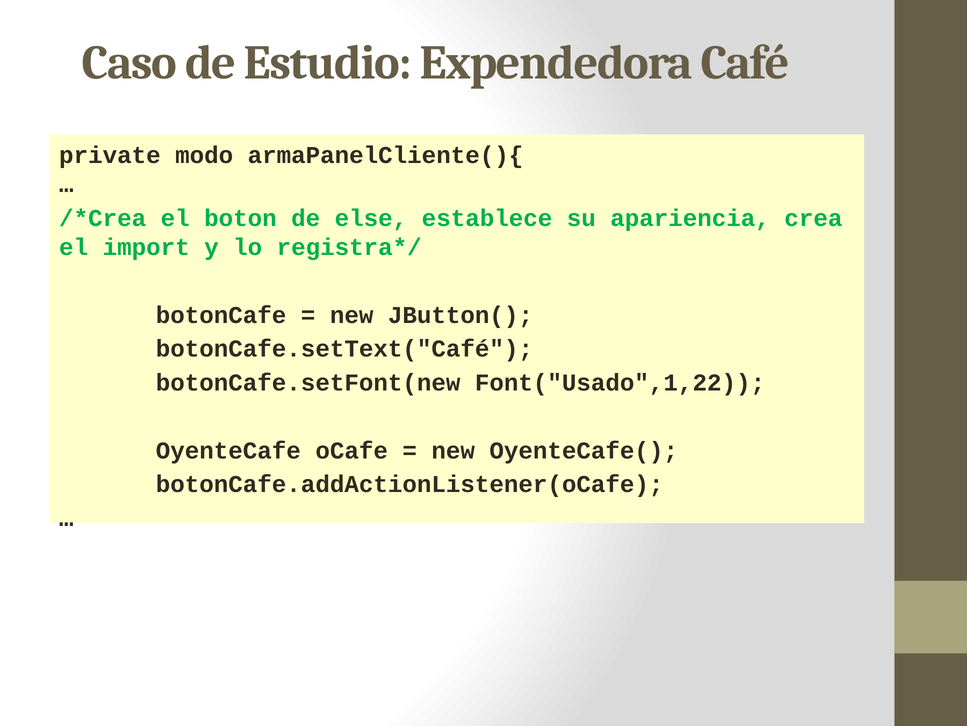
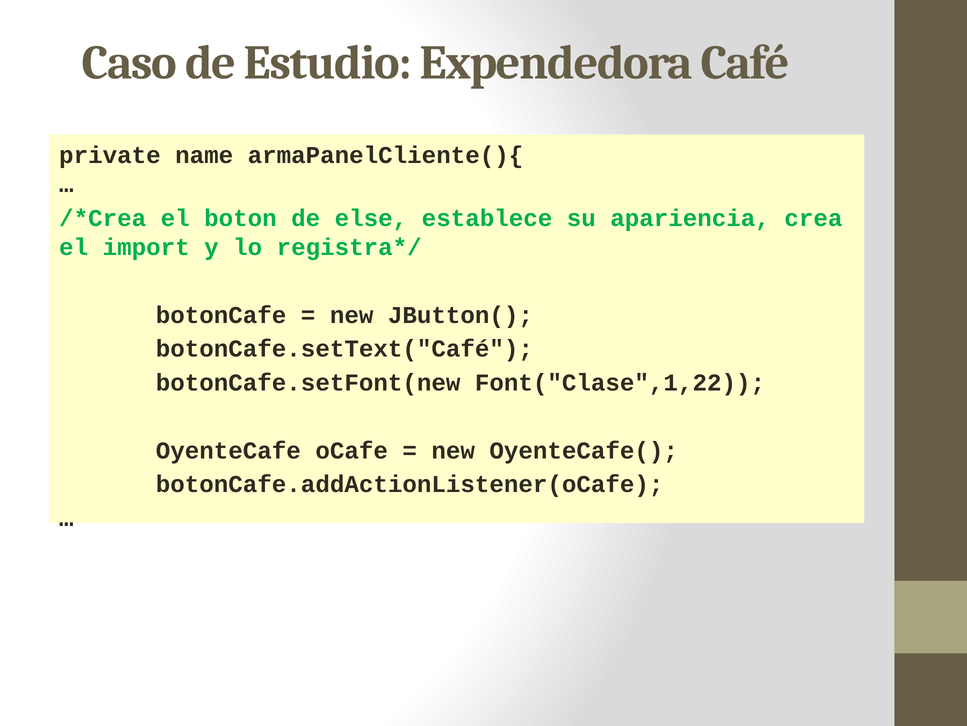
modo: modo -> name (204, 155)
Font("Usado",1,22: Font("Usado",1,22 -> Font("Clase",1,22 (620, 382)
